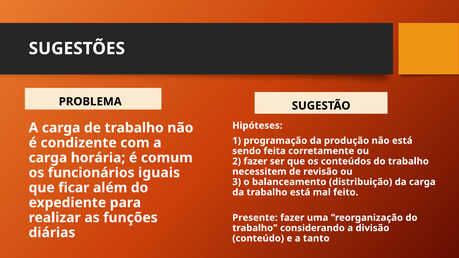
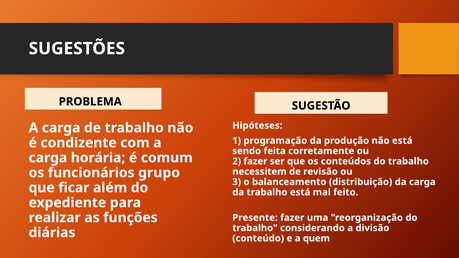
iguais: iguais -> grupo (159, 173)
tanto: tanto -> quem (316, 238)
